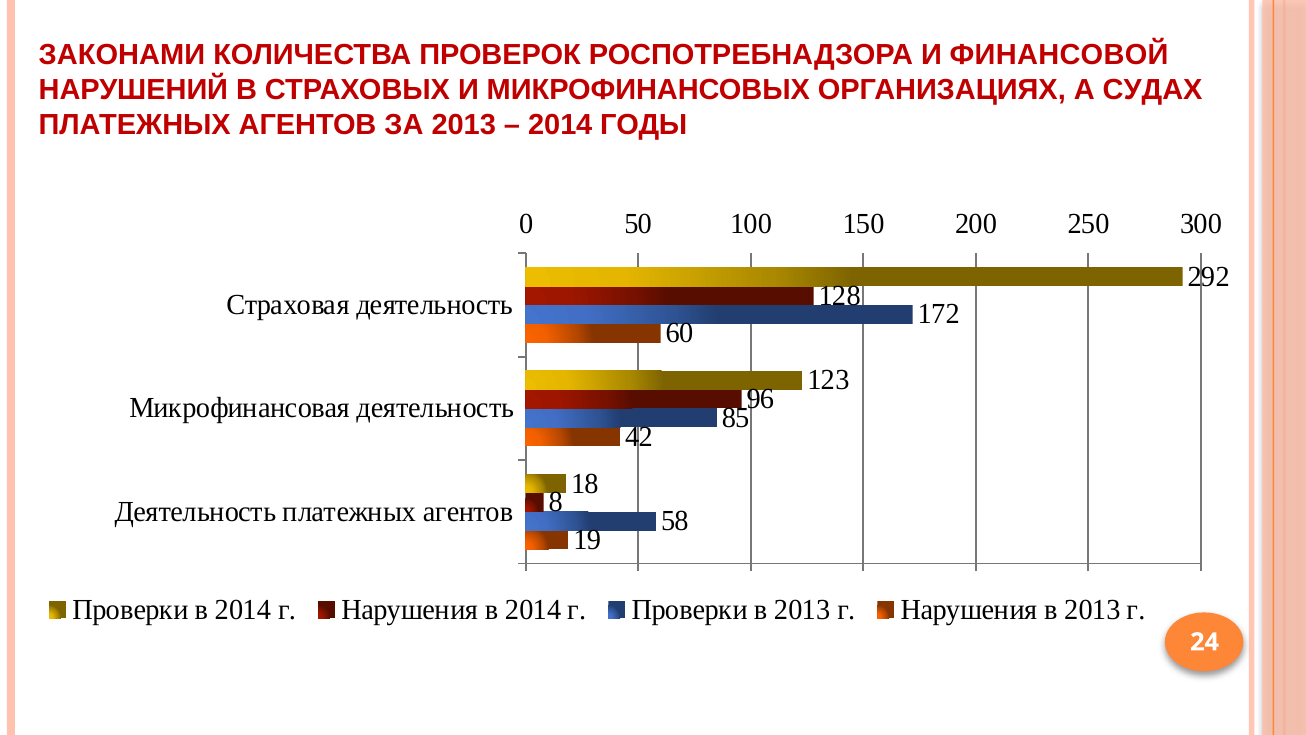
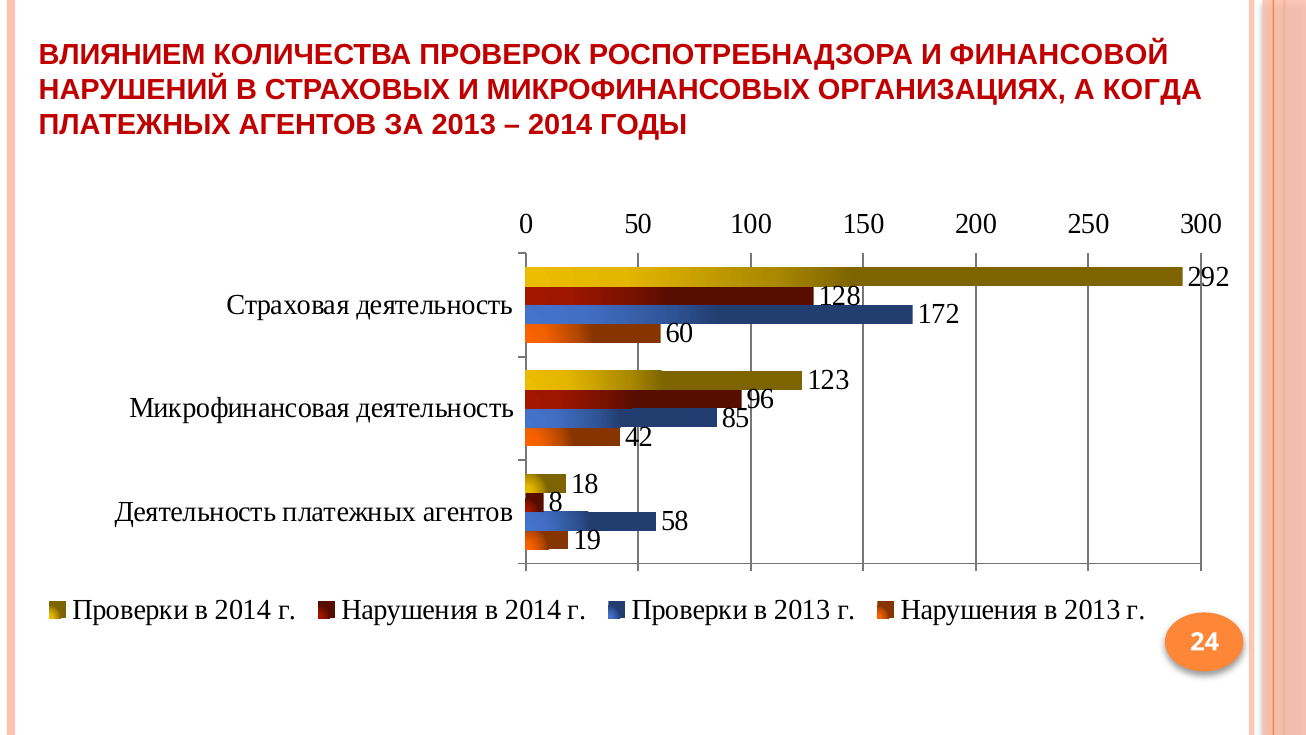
ЗАКОНАМИ: ЗАКОНАМИ -> ВЛИЯНИЕМ (122, 55)
СУДАХ: СУДАХ -> КОГДА (1152, 90)
